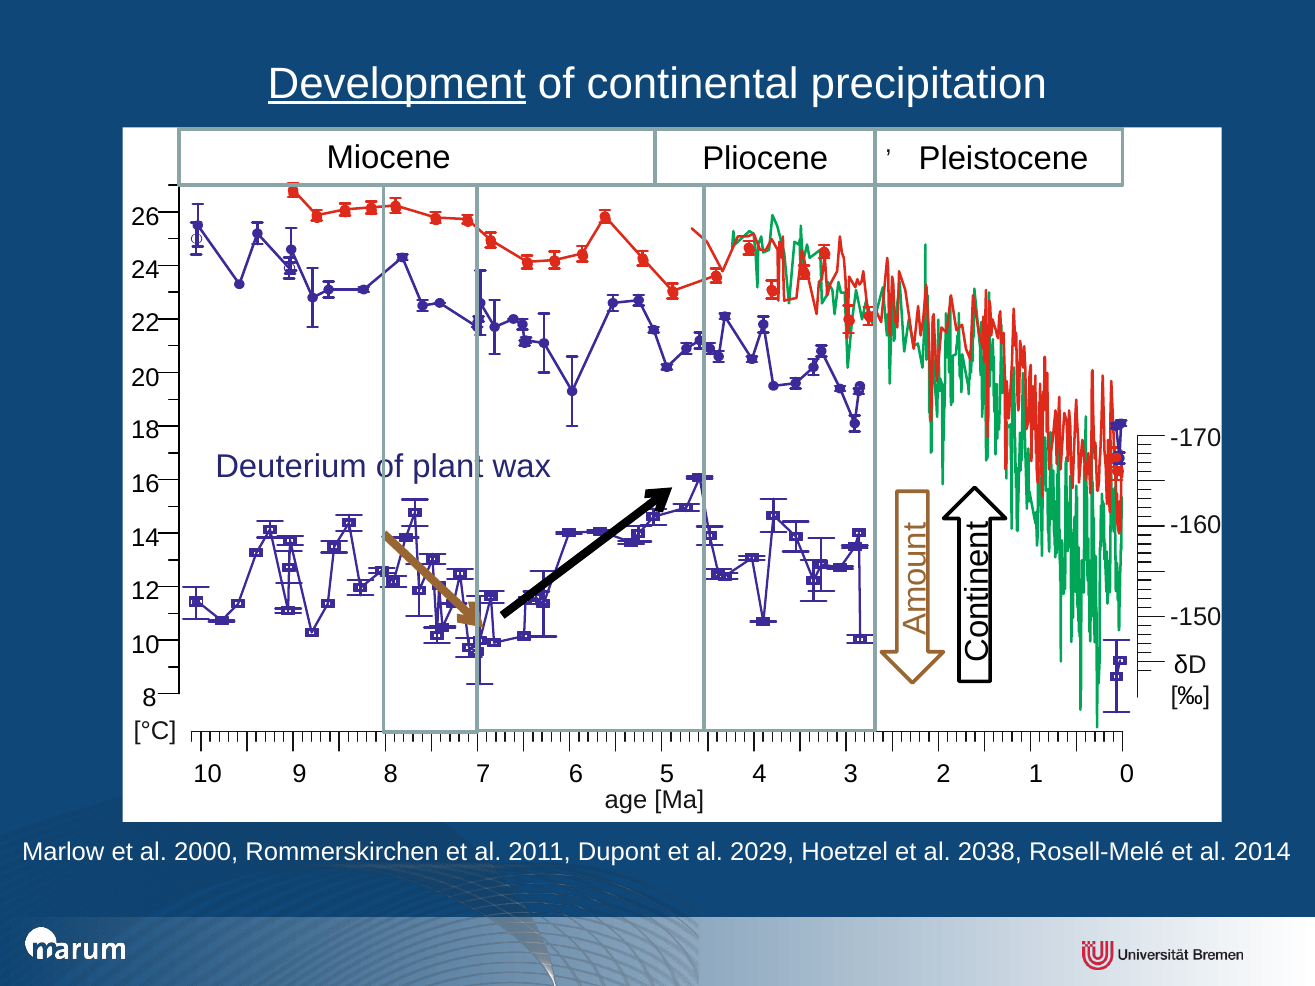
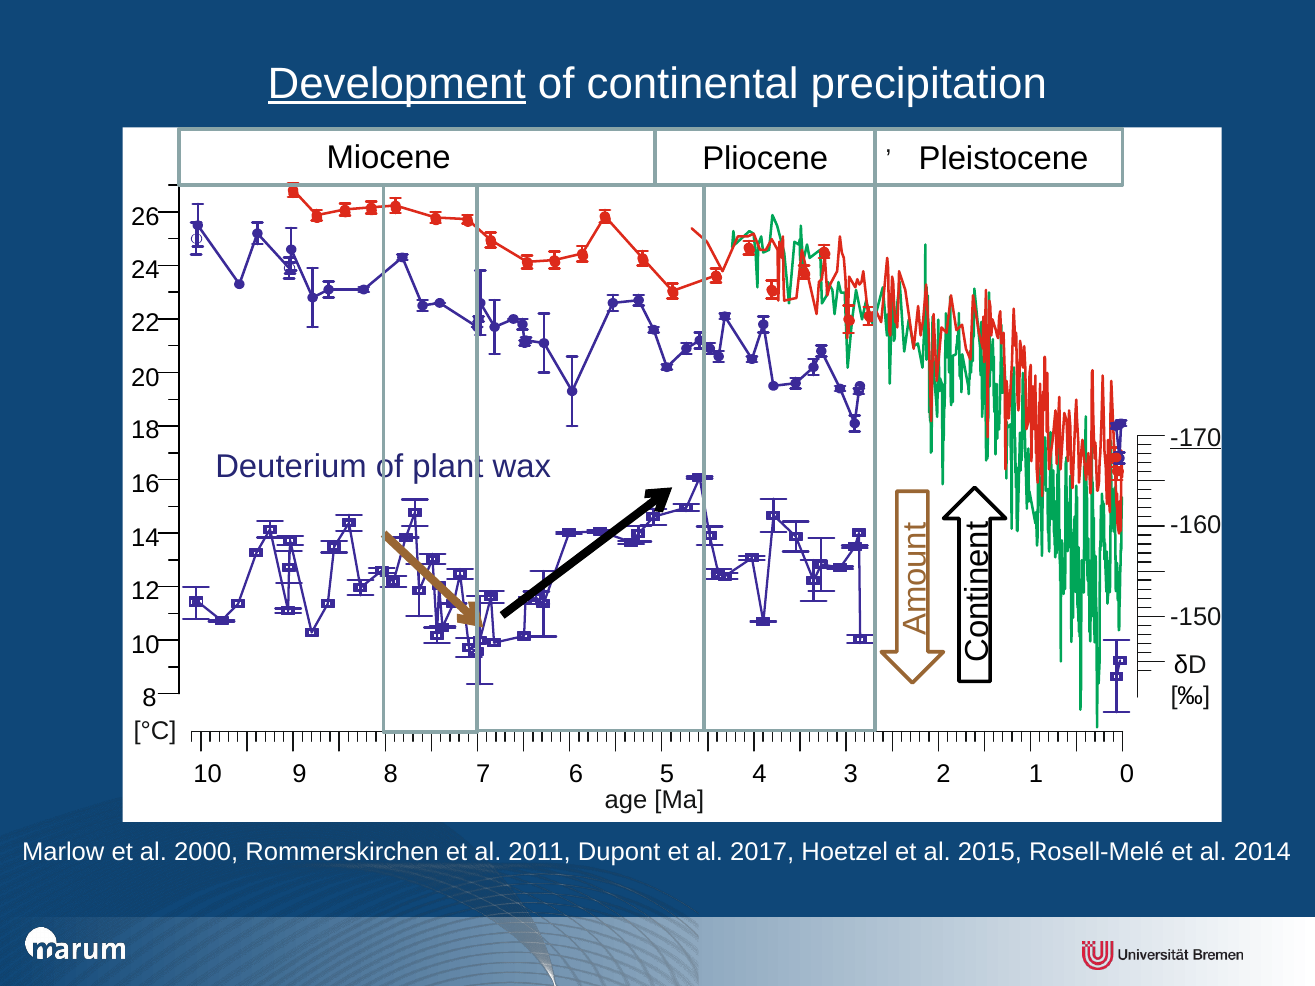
-170 underline: none -> present (1196, 438)
2029: 2029 -> 2017 (762, 852)
2038: 2038 -> 2015 (990, 852)
